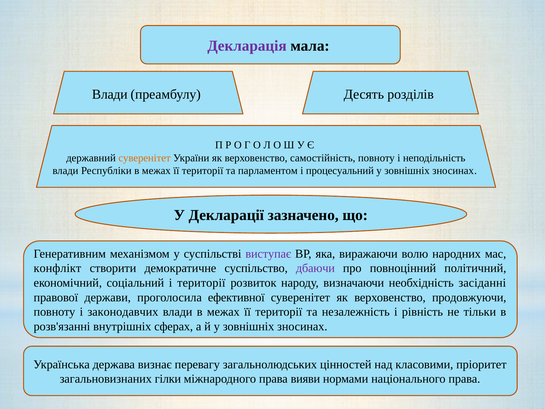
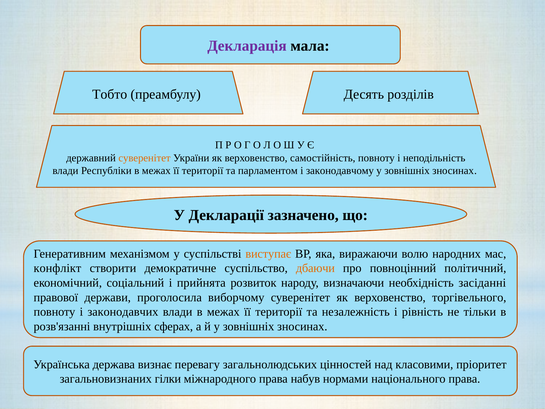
Влади: Влади -> Тобто (110, 94)
процесуальний: процесуальний -> законодавчому (340, 170)
виступає colour: purple -> orange (268, 254)
дбаючи colour: purple -> orange (315, 268)
і території: території -> прийнята (201, 283)
ефективної: ефективної -> виборчому (236, 297)
продовжуючи: продовжуючи -> торгівельного (469, 297)
вияви: вияви -> набув (305, 379)
